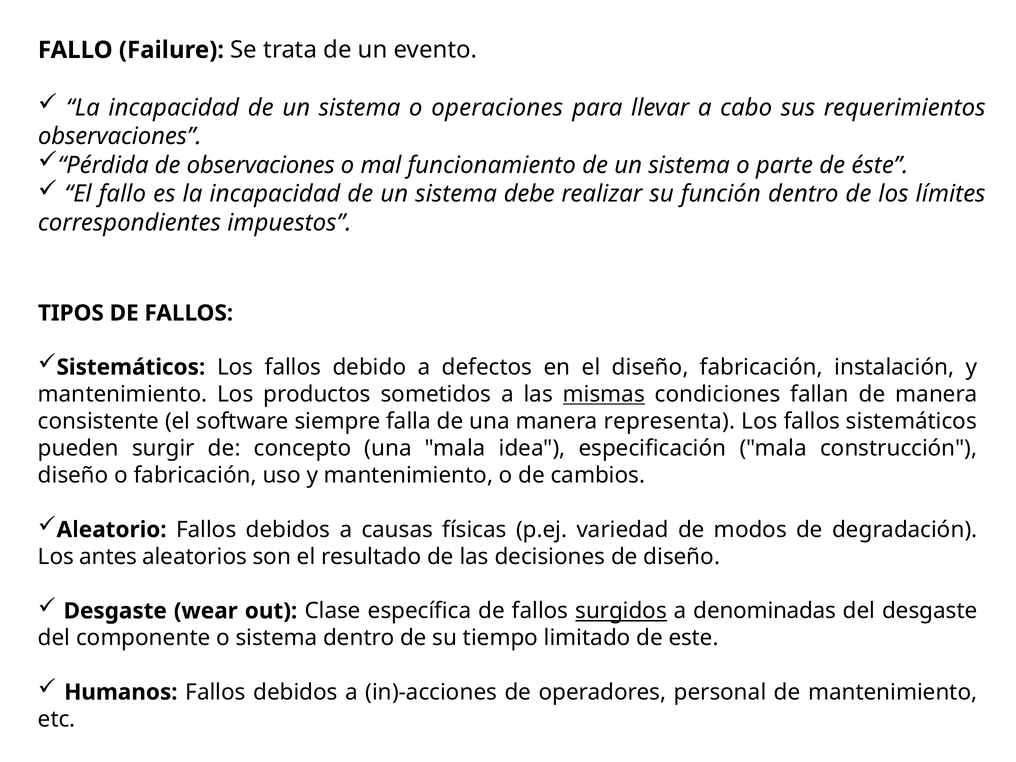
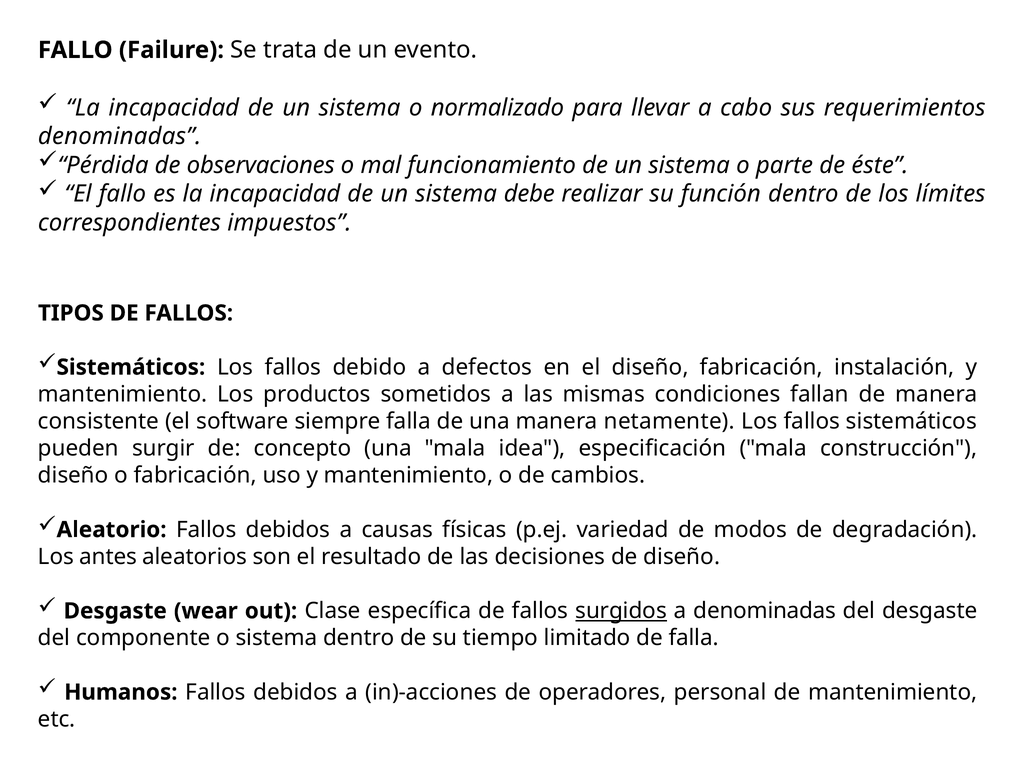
operaciones: operaciones -> normalizado (497, 108)
observaciones: observaciones -> denominadas (120, 136)
mismas underline: present -> none (604, 394)
representa: representa -> netamente (669, 421)
de este: este -> falla (694, 638)
